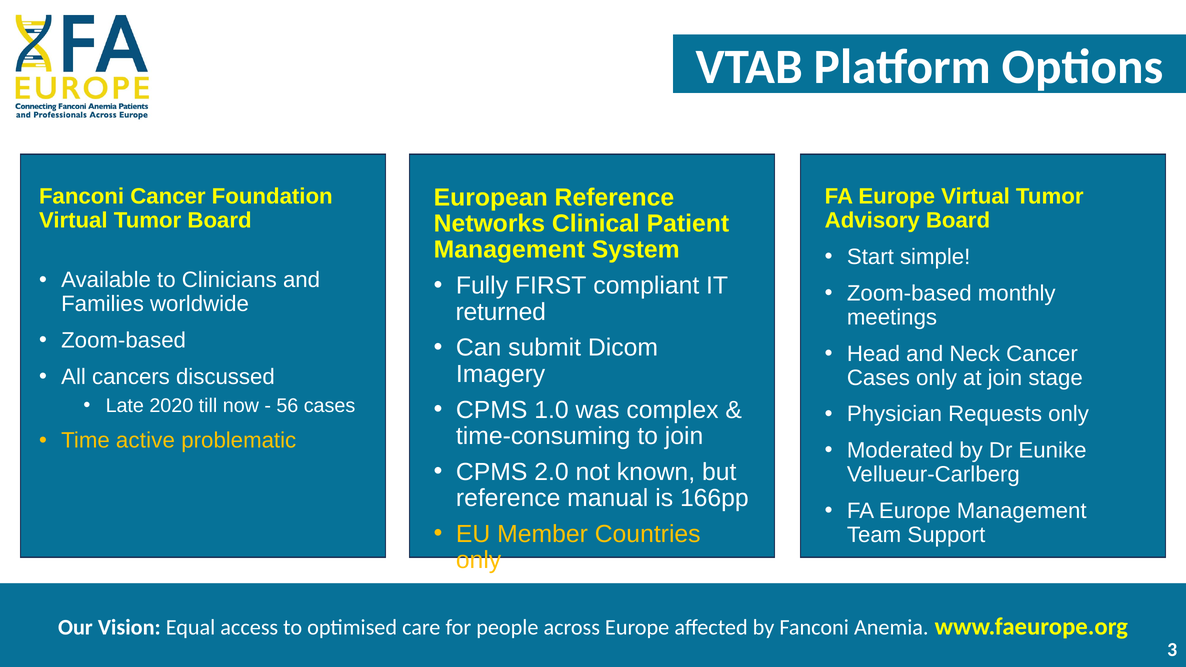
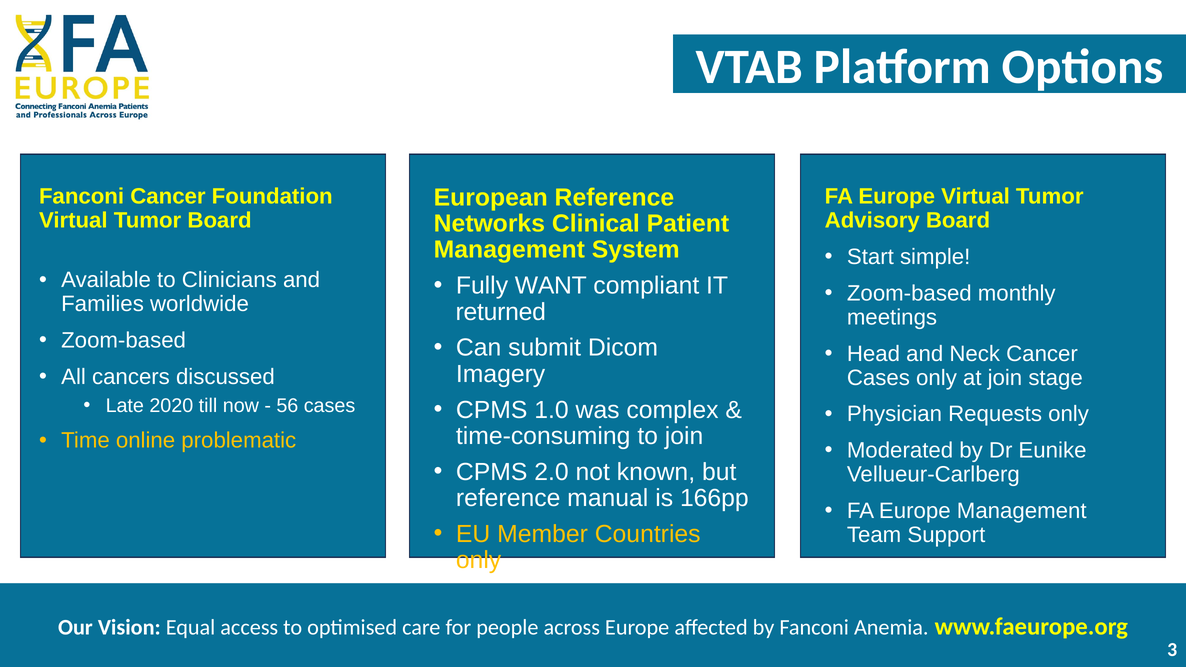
FIRST: FIRST -> WANT (551, 286)
active: active -> online (146, 441)
